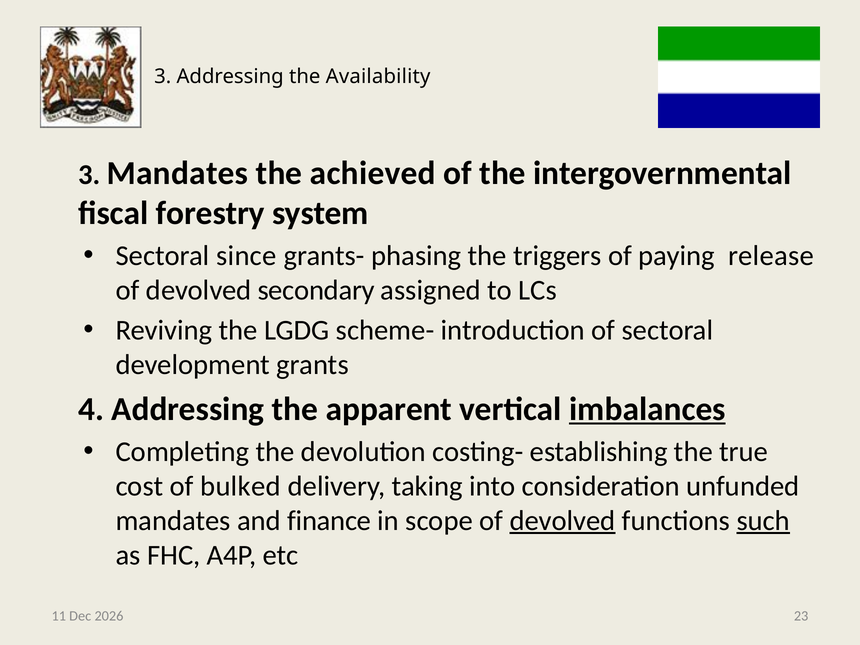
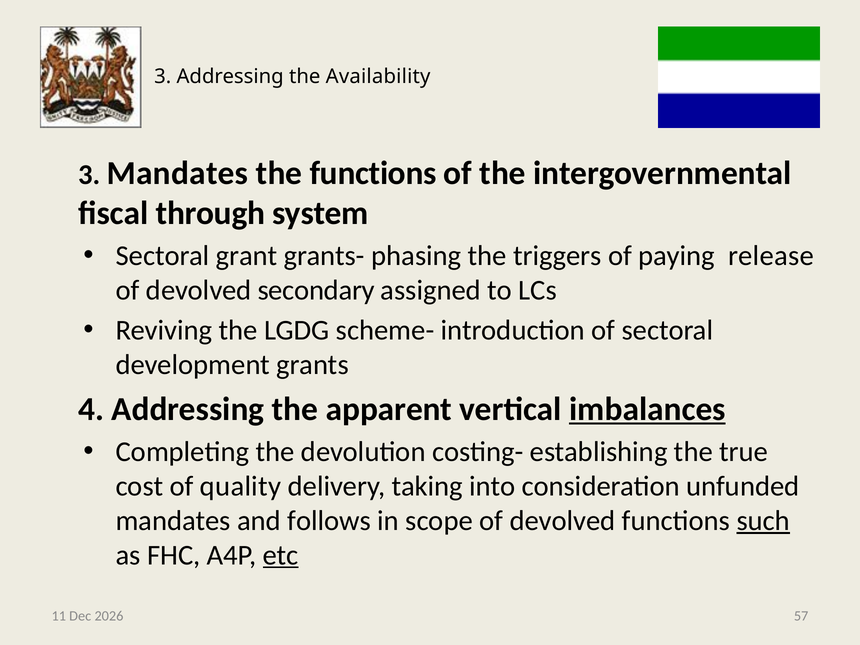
the achieved: achieved -> functions (373, 173)
forestry: forestry -> through (210, 213)
since: since -> grant (247, 256)
bulked: bulked -> quality (241, 486)
finance: finance -> follows (329, 521)
devolved underline: present -> none (563, 521)
etc underline: none -> present (281, 555)
23: 23 -> 57 (801, 616)
